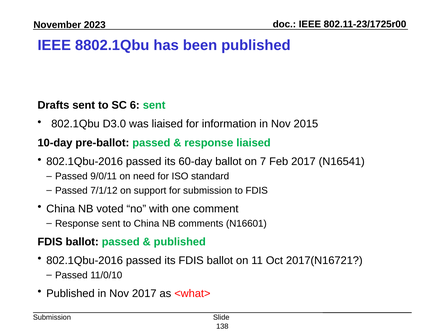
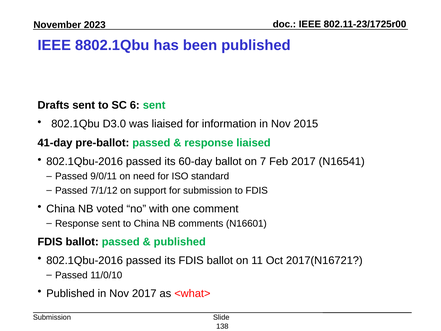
10-day: 10-day -> 41-day (55, 143)
